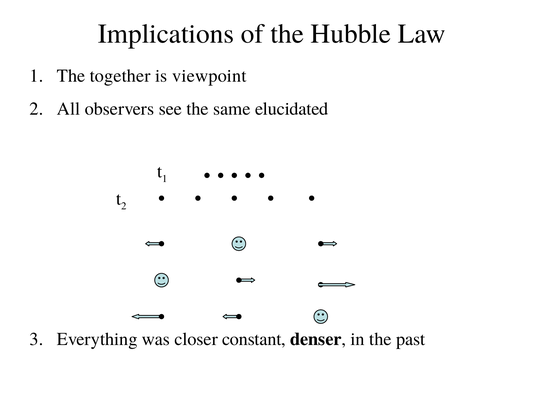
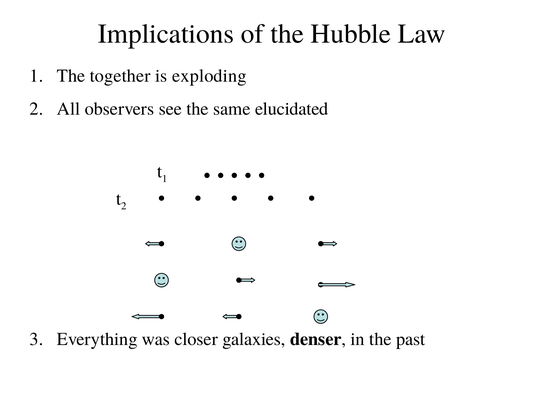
viewpoint: viewpoint -> exploding (209, 76)
constant: constant -> galaxies (254, 339)
